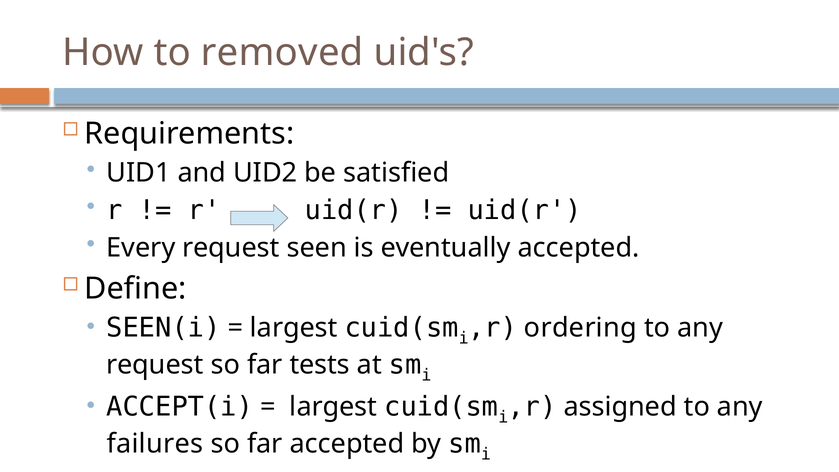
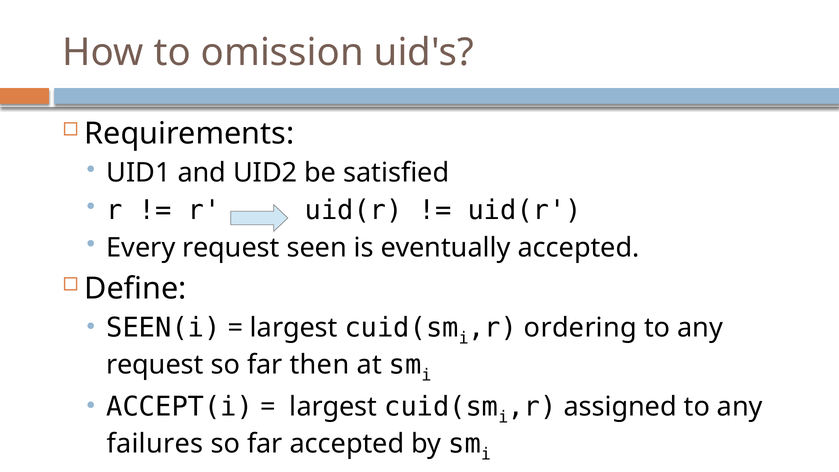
removed: removed -> omission (282, 52)
tests: tests -> then (320, 365)
